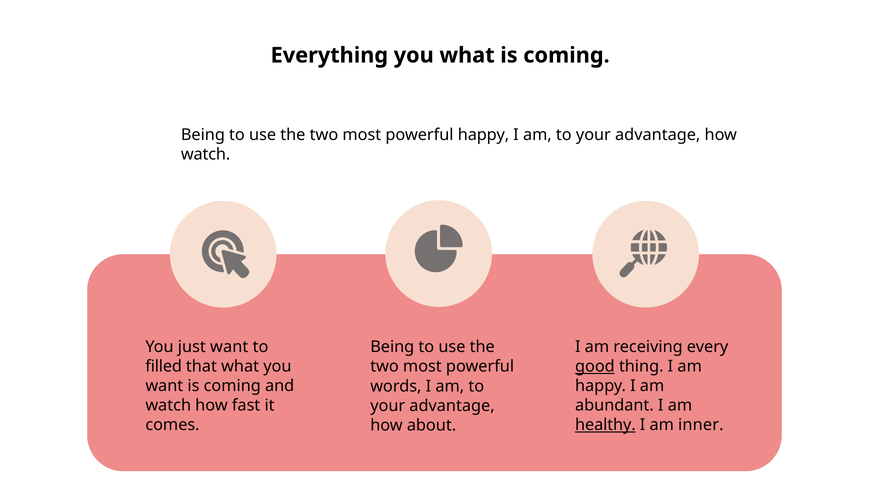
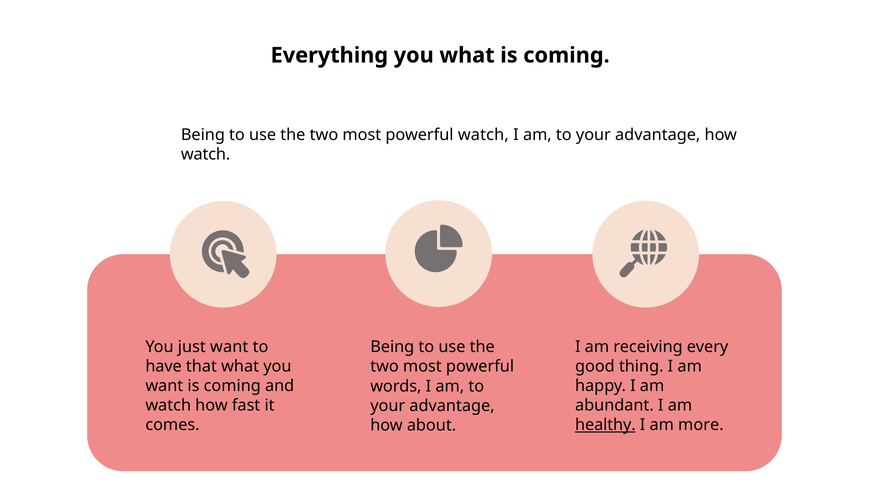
powerful happy: happy -> watch (483, 135)
filled: filled -> have (164, 366)
good underline: present -> none (595, 366)
inner: inner -> more (701, 425)
